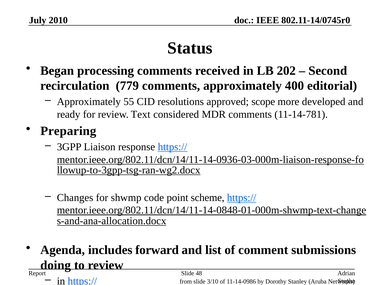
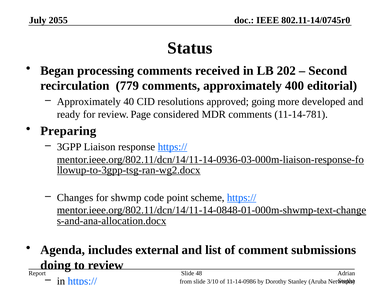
2010: 2010 -> 2055 (58, 20)
55: 55 -> 40 (129, 102)
scope: scope -> going (263, 102)
Text: Text -> Page (141, 114)
forward: forward -> external (157, 250)
